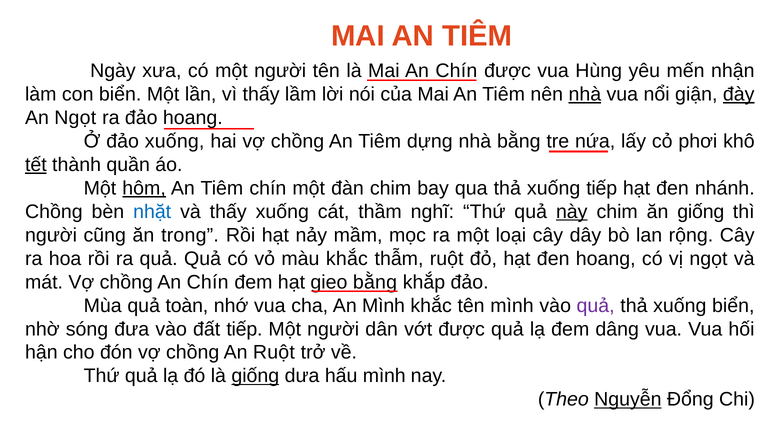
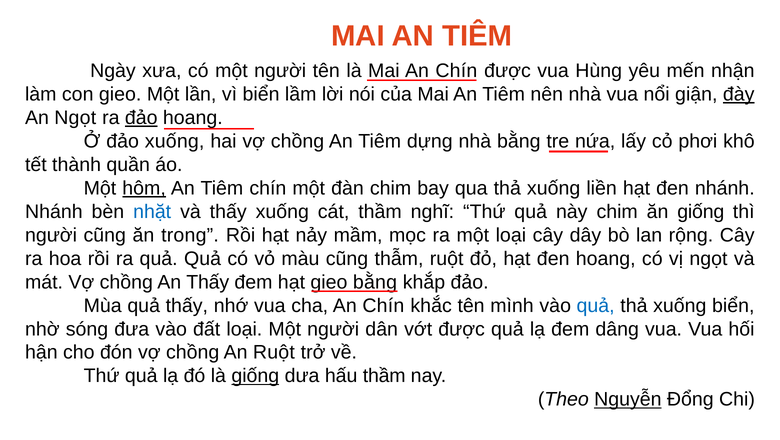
con biển: biển -> gieo (120, 94)
vì thấy: thấy -> biển (261, 94)
nhà underline: present -> none (585, 94)
đảo underline: none -> present (141, 118)
tết underline: present -> none (36, 165)
xuống tiếp: tiếp -> liền (602, 188)
Chồng: Chồng -> Nhánh (54, 212)
này underline: present -> none (572, 212)
màu khắc: khắc -> cũng (347, 259)
chồng An Chín: Chín -> Thấy (208, 282)
quả toàn: toàn -> thấy (187, 305)
cha An Mình: Mình -> Chín (383, 305)
quả colour: purple -> blue (596, 305)
đất tiếp: tiếp -> loại (244, 329)
hấu mình: mình -> thầm (384, 376)
